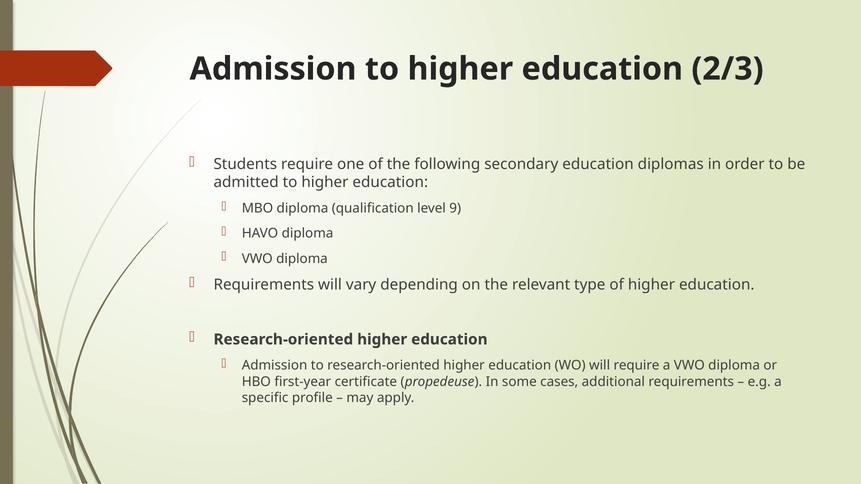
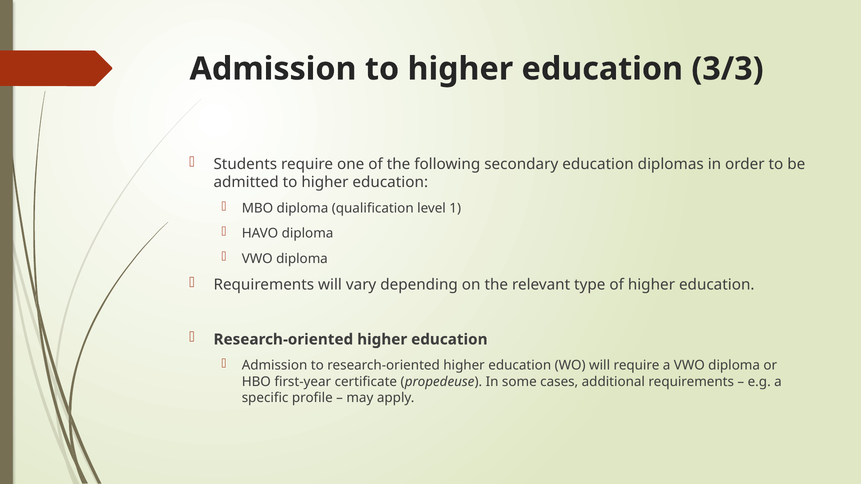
2/3: 2/3 -> 3/3 (728, 69)
9: 9 -> 1 (455, 209)
